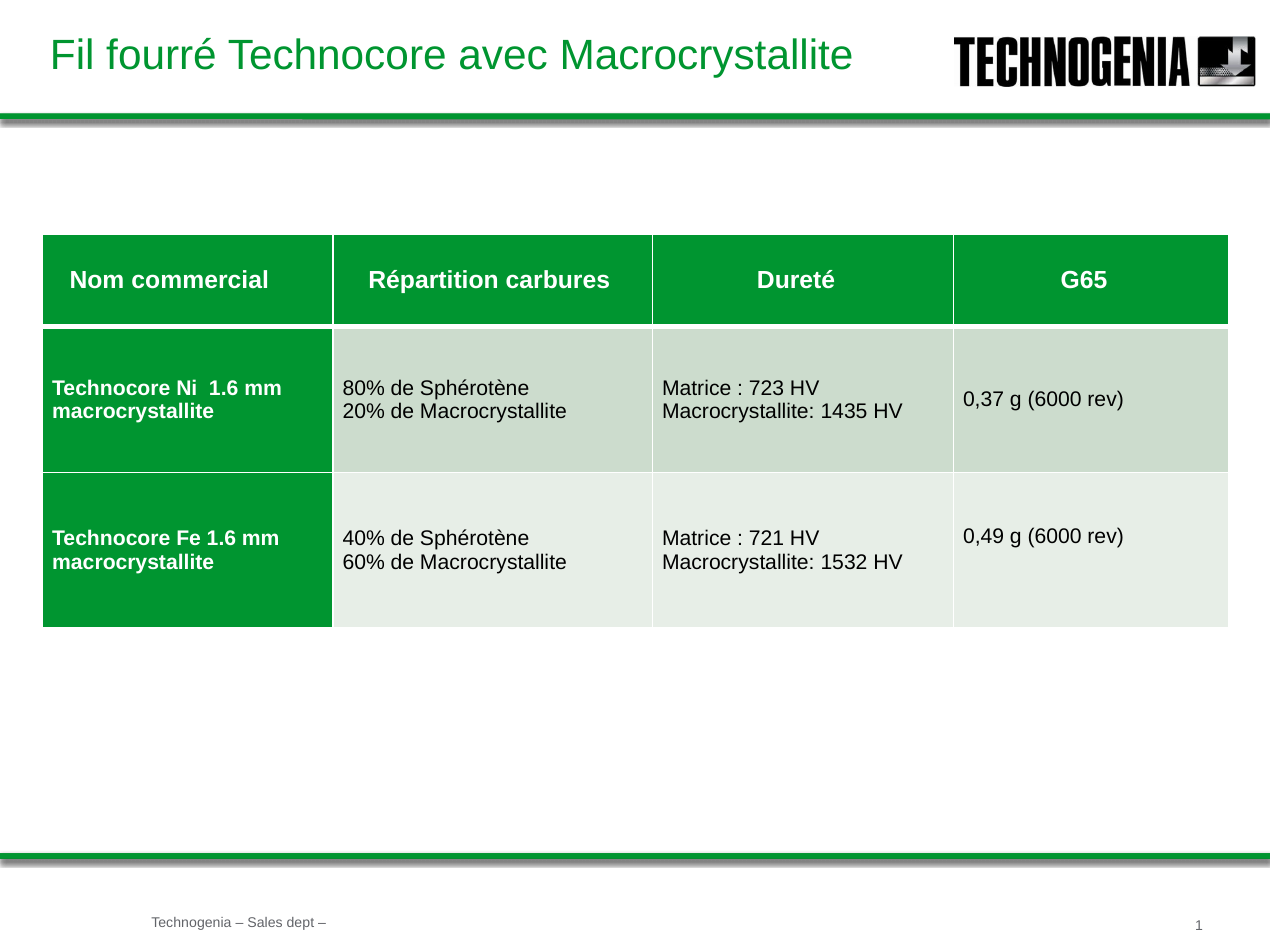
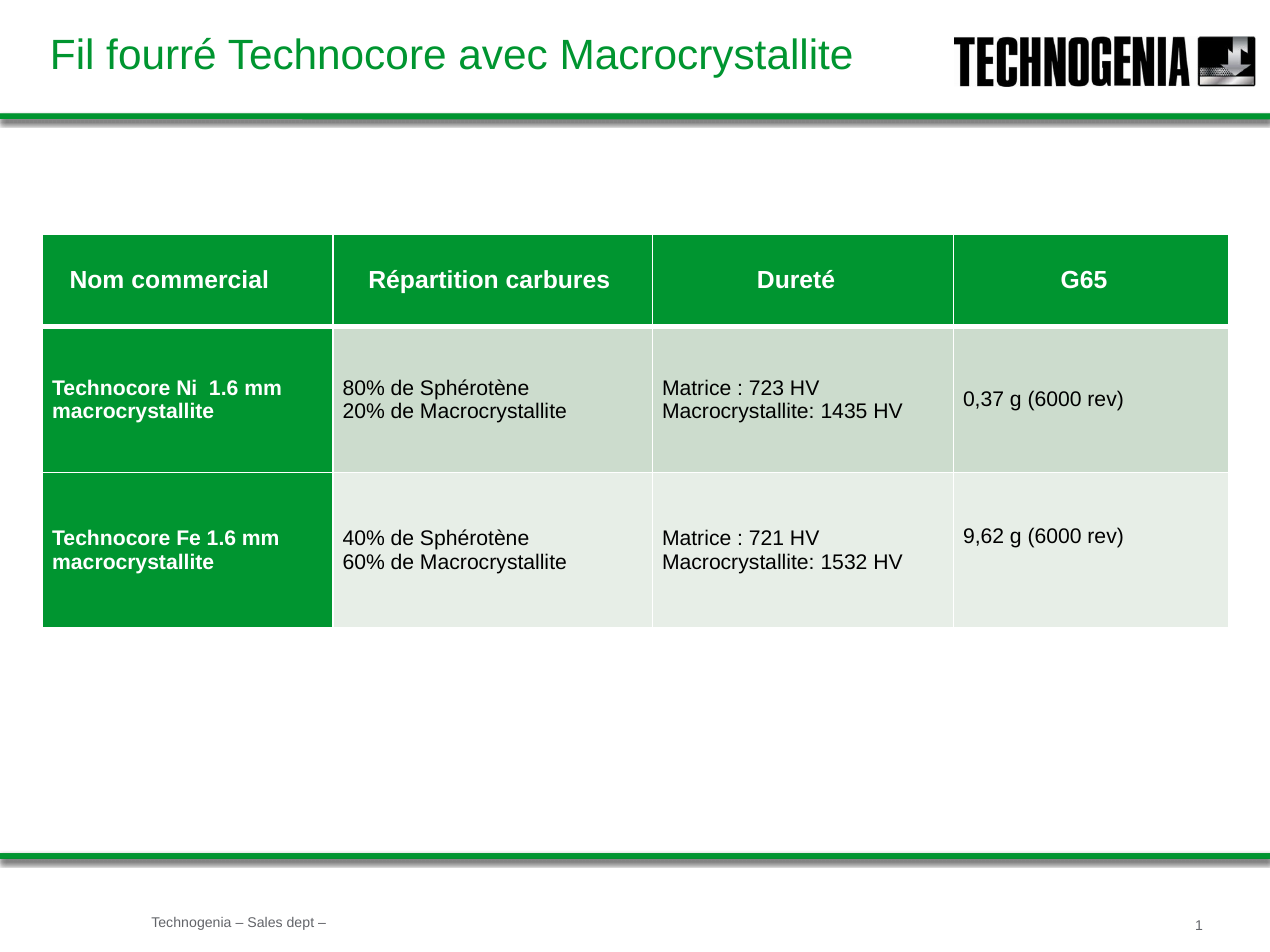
0,49: 0,49 -> 9,62 (984, 537)
